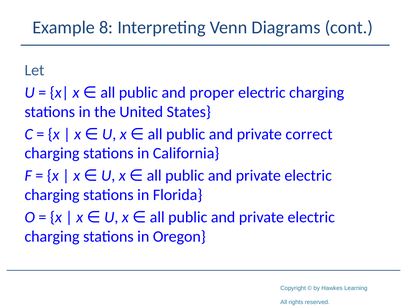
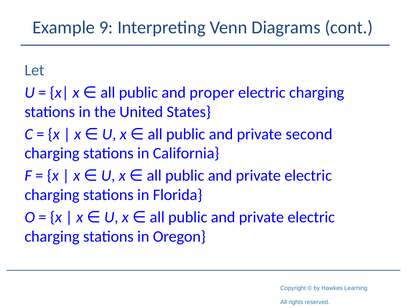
8: 8 -> 9 (106, 28)
correct: correct -> second (309, 134)
